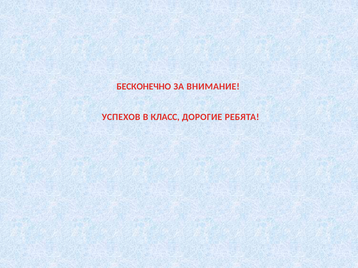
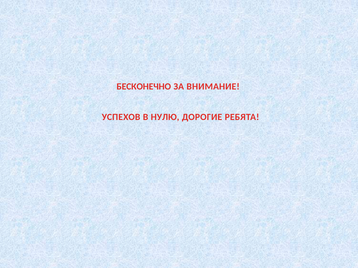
КЛАСС: КЛАСС -> НУЛЮ (165, 117)
